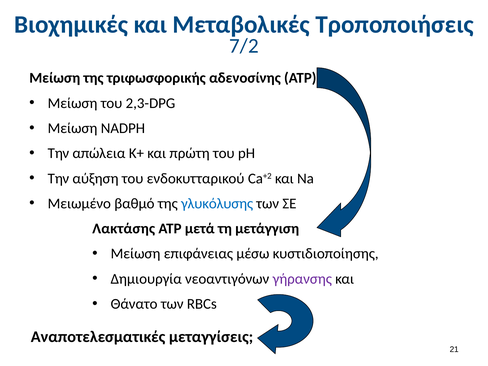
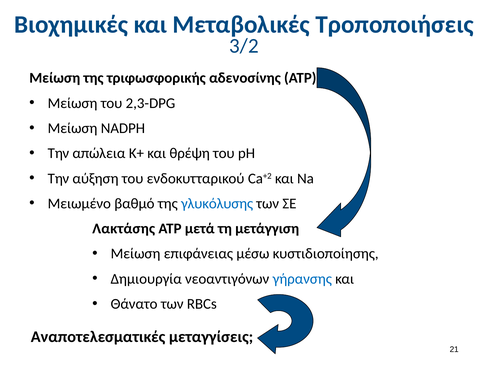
7/2: 7/2 -> 3/2 (244, 46)
πρώτη: πρώτη -> θρέψη (190, 153)
γήρανσης colour: purple -> blue (302, 279)
